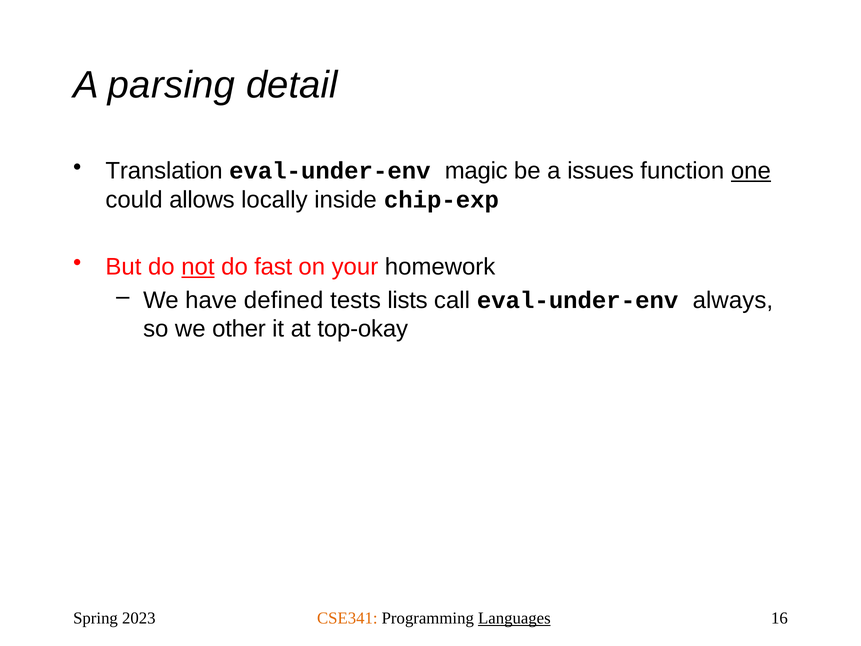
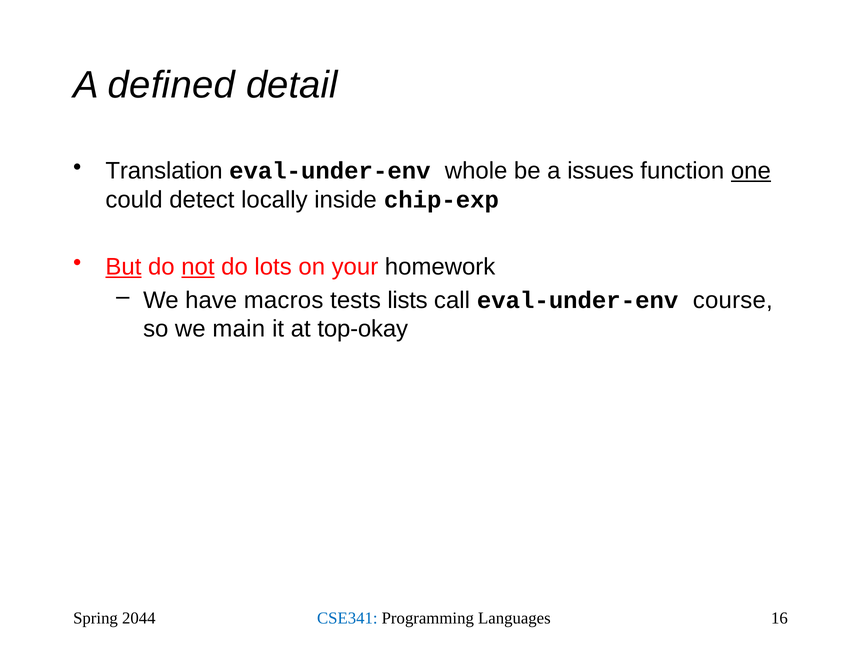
parsing: parsing -> defined (172, 85)
magic: magic -> whole (476, 171)
allows: allows -> detect (202, 200)
But underline: none -> present (123, 267)
fast: fast -> lots (273, 267)
defined: defined -> macros (284, 300)
always: always -> course (733, 300)
other: other -> main (239, 329)
2023: 2023 -> 2044 (139, 618)
CSE341 colour: orange -> blue (347, 618)
Languages underline: present -> none (514, 618)
